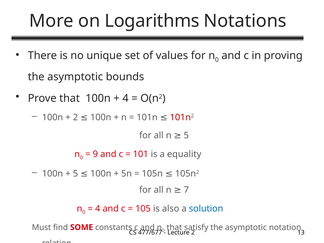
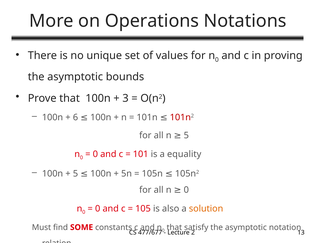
Logarithms: Logarithms -> Operations (152, 21)
4: 4 -> 3 (126, 98)
2: 2 -> 6 (75, 117)
9: 9 -> 0 (95, 154)
all n 7: 7 -> 0 (186, 190)
4: 4 -> 0 (98, 209)
solution colour: blue -> orange (206, 209)
